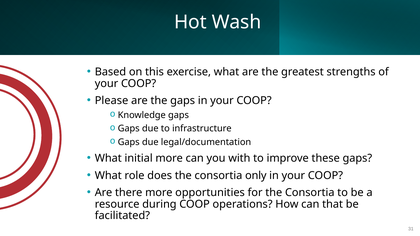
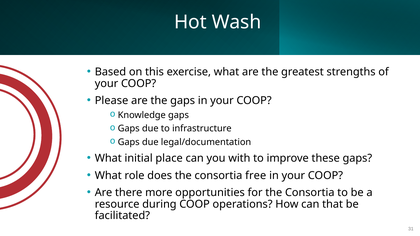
initial more: more -> place (169, 159)
only: only -> free (256, 176)
